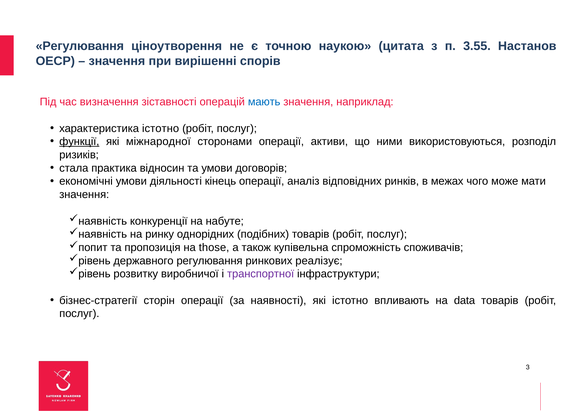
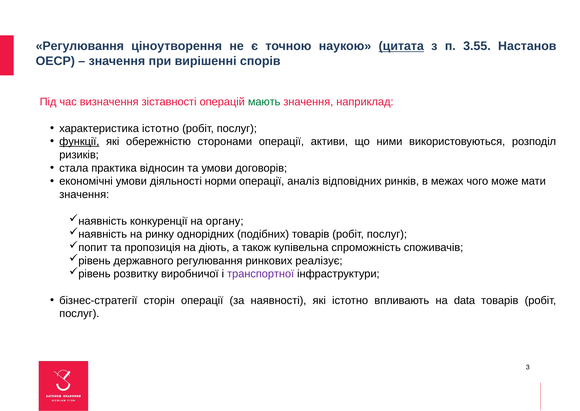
цитата underline: none -> present (401, 46)
мають colour: blue -> green (264, 102)
міжнародної: міжнародної -> обережністю (158, 142)
кінець: кінець -> норми (221, 181)
набуте: набуте -> органу (225, 221)
those: those -> діють (214, 247)
